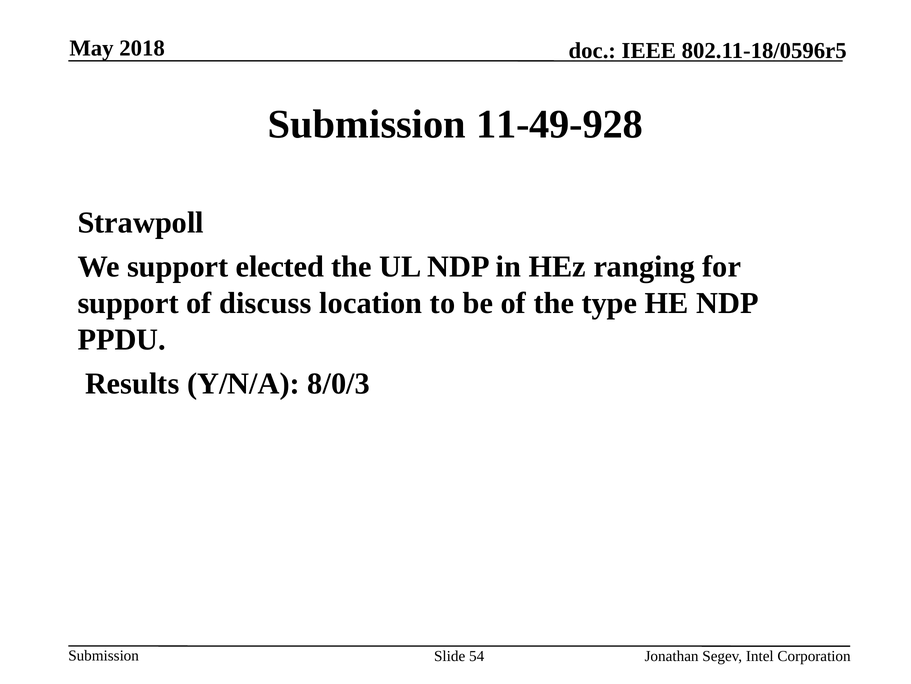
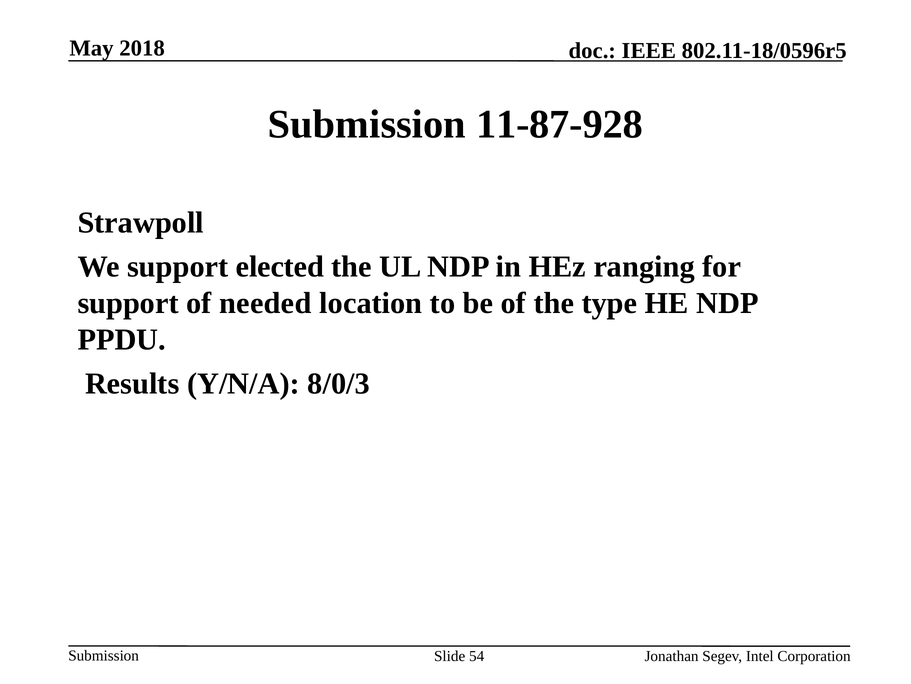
11-49-928: 11-49-928 -> 11-87-928 (559, 124)
discuss: discuss -> needed (265, 303)
